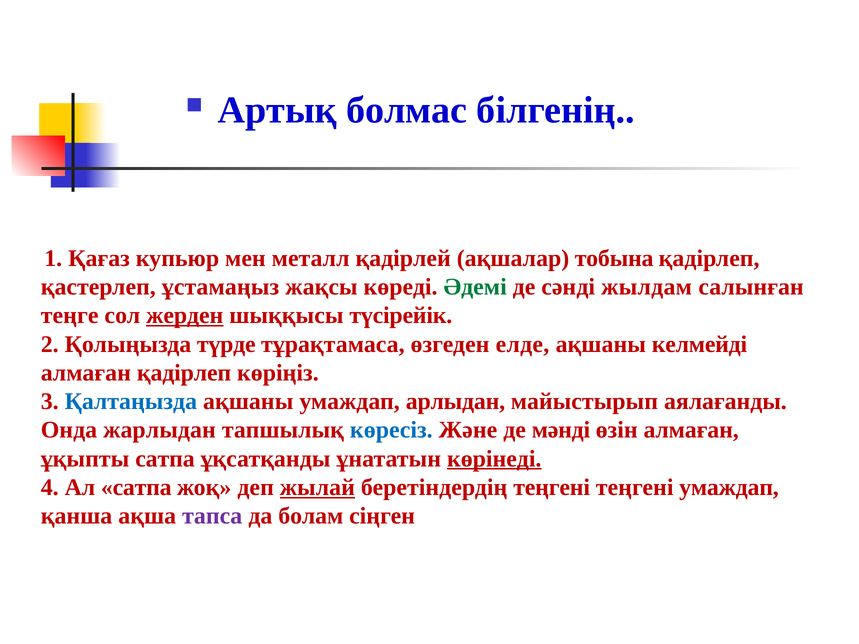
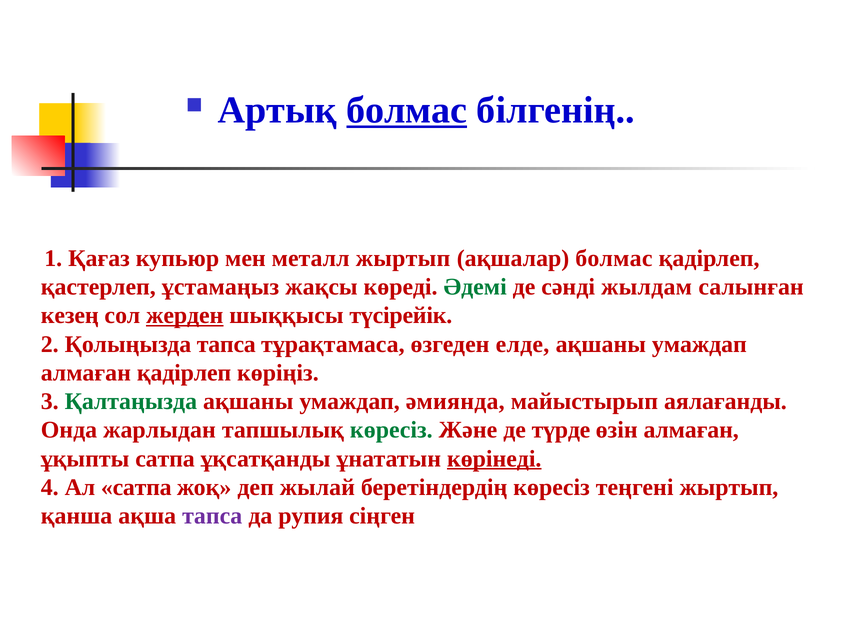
болмас underline: none -> present (407, 110)
металл қадірлей: қадірлей -> жыртып (403, 258)
ақшалар тобына: тобына -> болмас (614, 258)
теңге: теңге -> кезең (70, 316)
Қолыңызда түрде: түрде -> тапса (226, 344)
келмейді: келмейді -> умаждап (699, 344)
Қалтаңызда colour: blue -> green (131, 402)
арлыдан: арлыдан -> әмиянда (455, 402)
көресіз colour: blue -> green (391, 430)
мәнді: мәнді -> түрде (561, 430)
жылай underline: present -> none (317, 488)
беретіндердің теңгені: теңгені -> көресіз (552, 488)
теңгені умаждап: умаждап -> жыртып (729, 488)
болам: болам -> рупия (311, 516)
